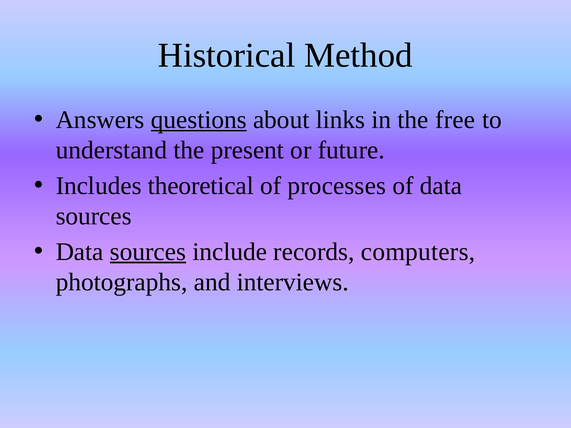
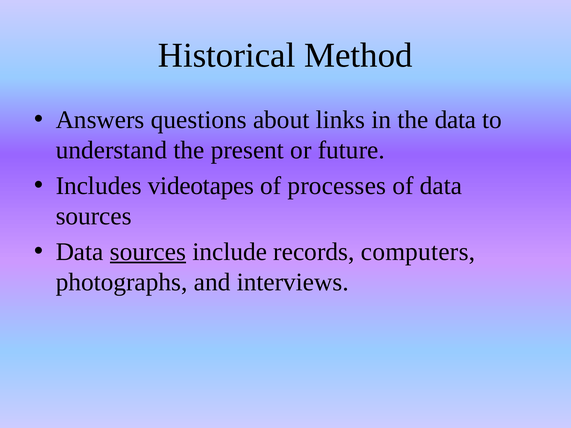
questions underline: present -> none (199, 120)
the free: free -> data (455, 120)
theoretical: theoretical -> videotapes (201, 186)
